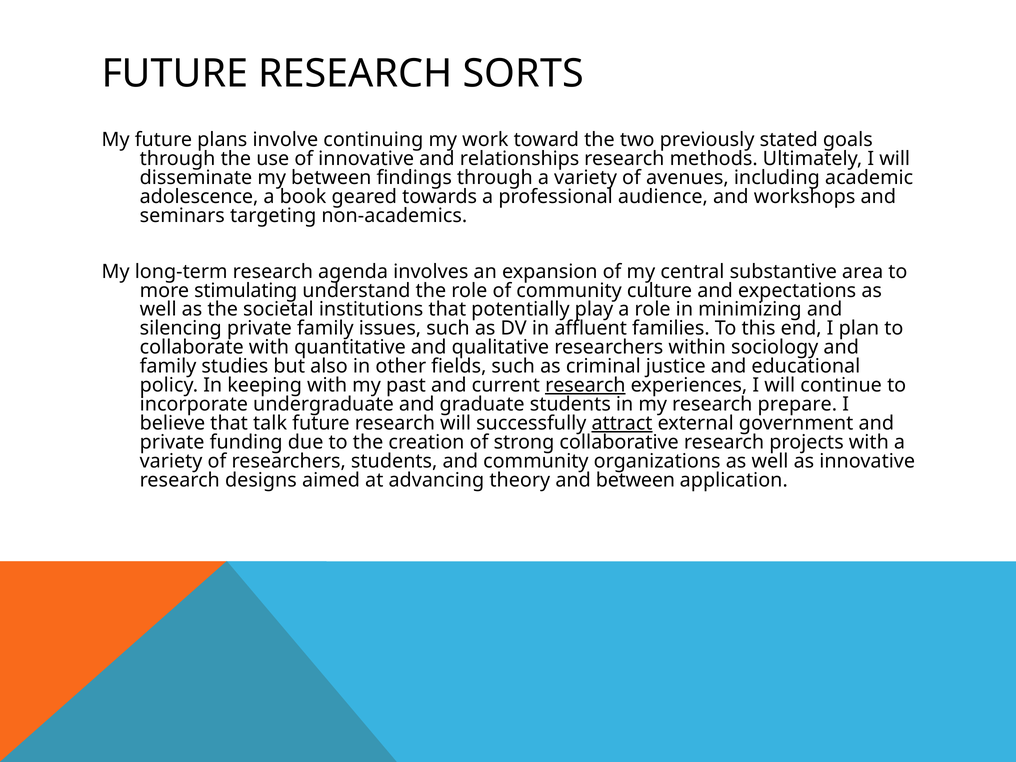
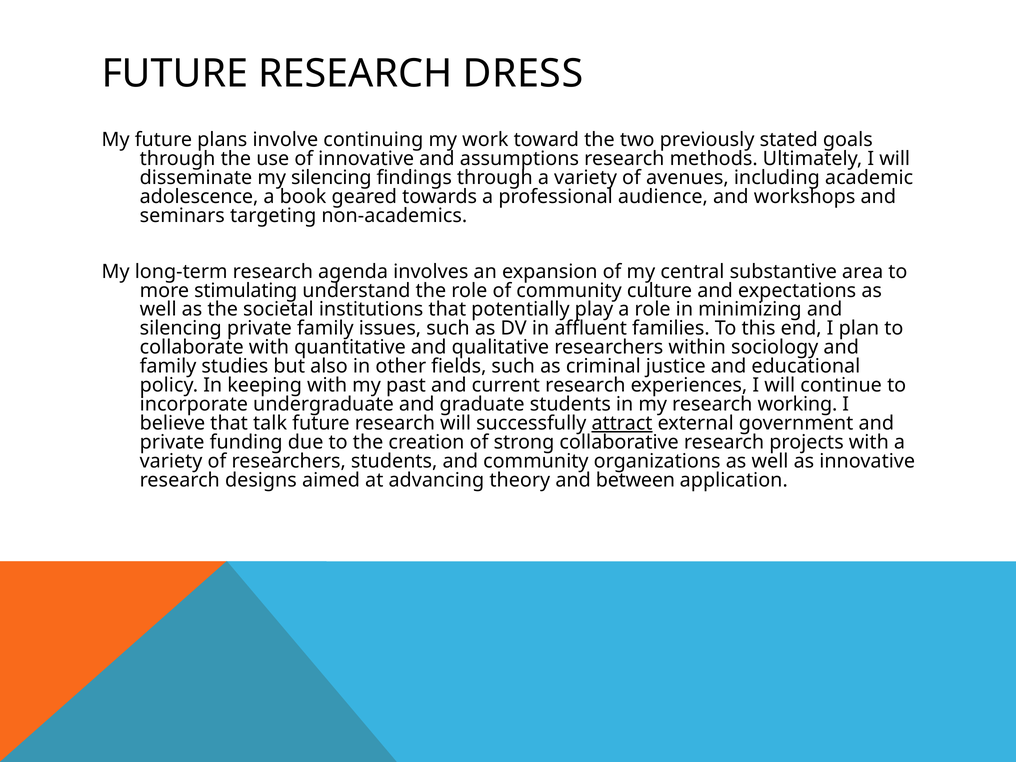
SORTS: SORTS -> DRESS (523, 74)
relationships: relationships -> assumptions (519, 159)
my between: between -> silencing (331, 178)
research underline: present -> none (585, 385)
prepare: prepare -> working (797, 404)
